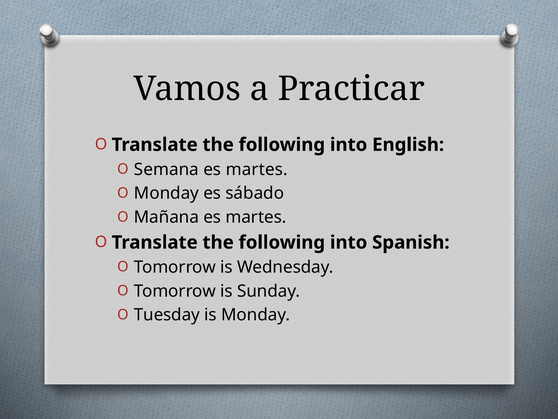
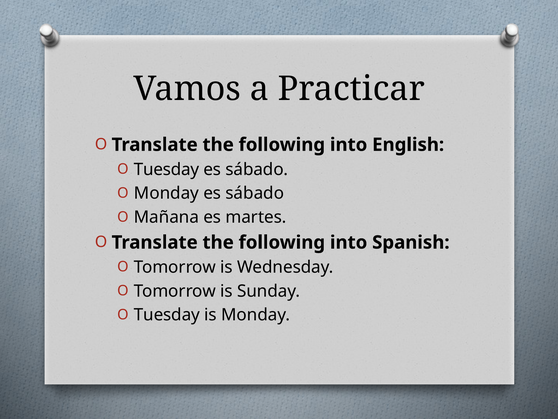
Semana: Semana -> Tuesday (167, 169)
martes: martes -> sábado (257, 169)
